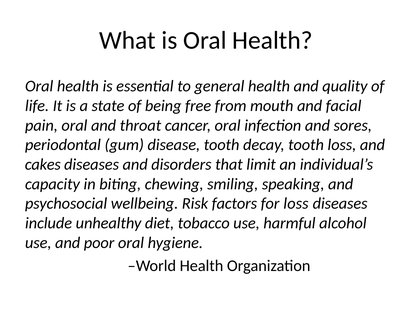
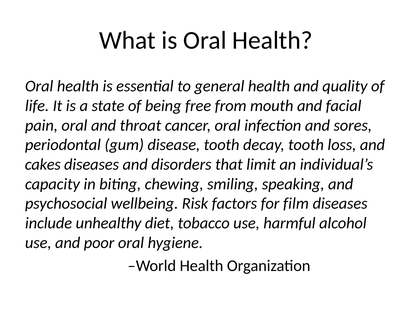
for loss: loss -> film (296, 203)
